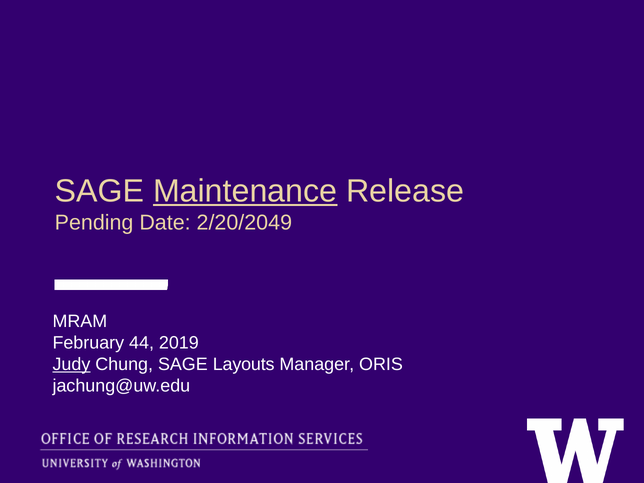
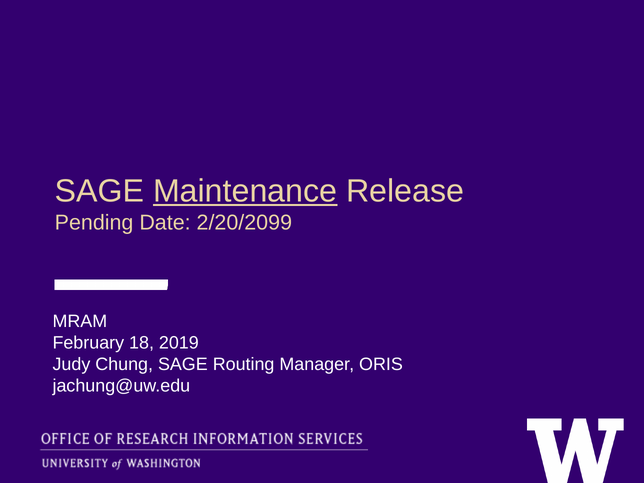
2/20/2049: 2/20/2049 -> 2/20/2099 (244, 223)
44: 44 -> 18 (142, 343)
Judy underline: present -> none (71, 364)
Layouts: Layouts -> Routing (244, 364)
